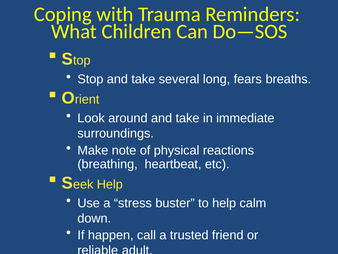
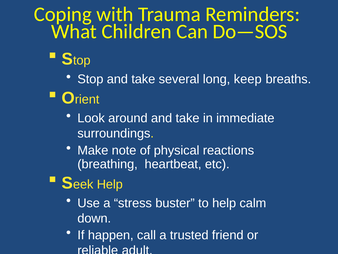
fears: fears -> keep (248, 79)
